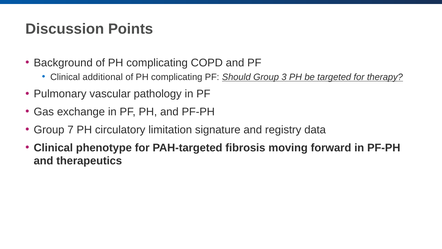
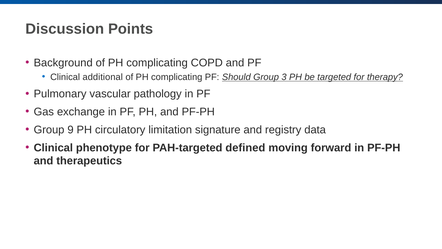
7: 7 -> 9 (71, 130)
fibrosis: fibrosis -> defined (245, 147)
